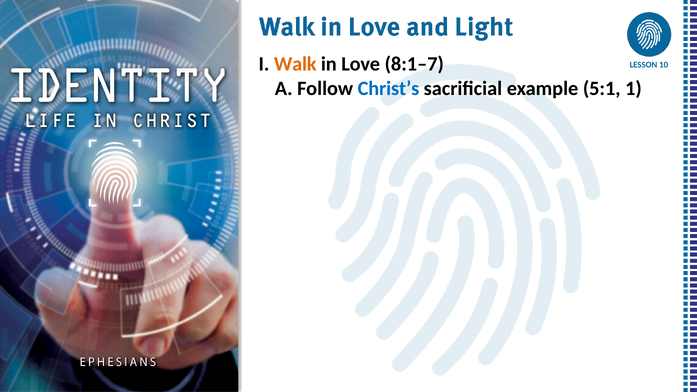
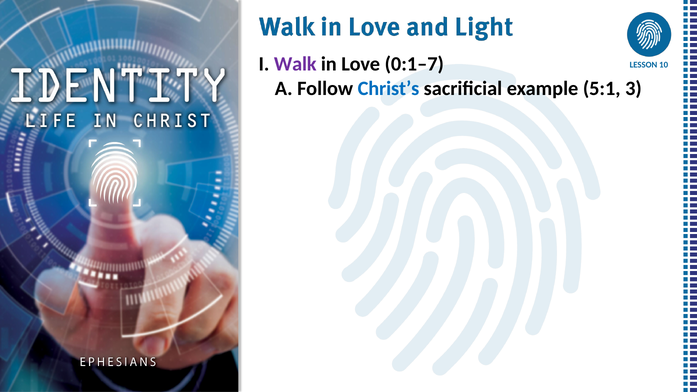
Walk colour: orange -> purple (295, 64)
8:1–7: 8:1–7 -> 0:1–7 (414, 64)
1: 1 -> 3 (634, 89)
